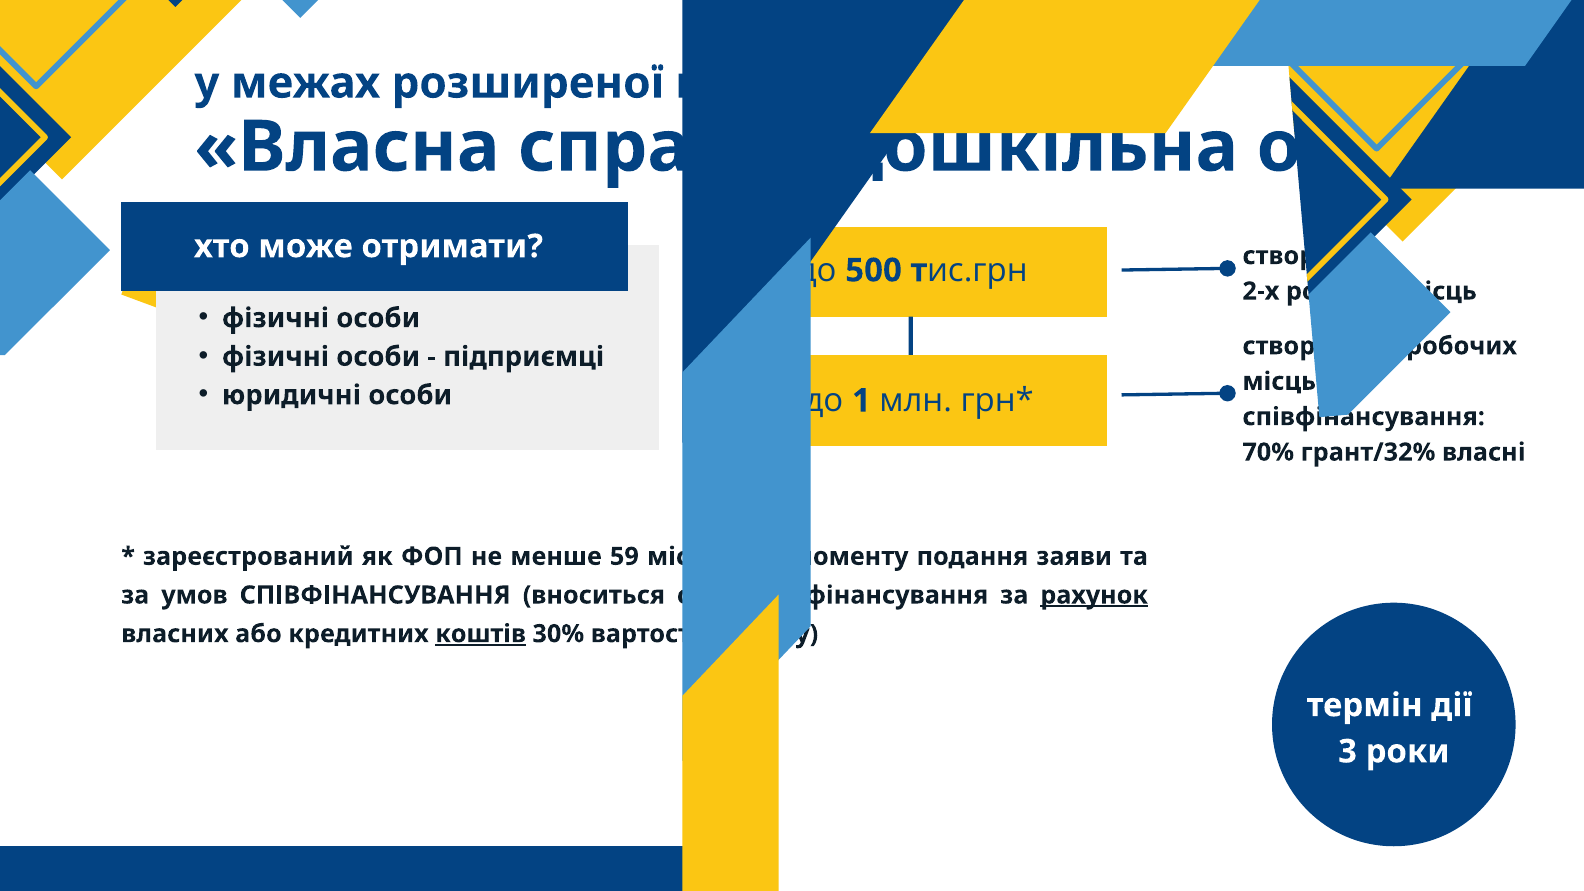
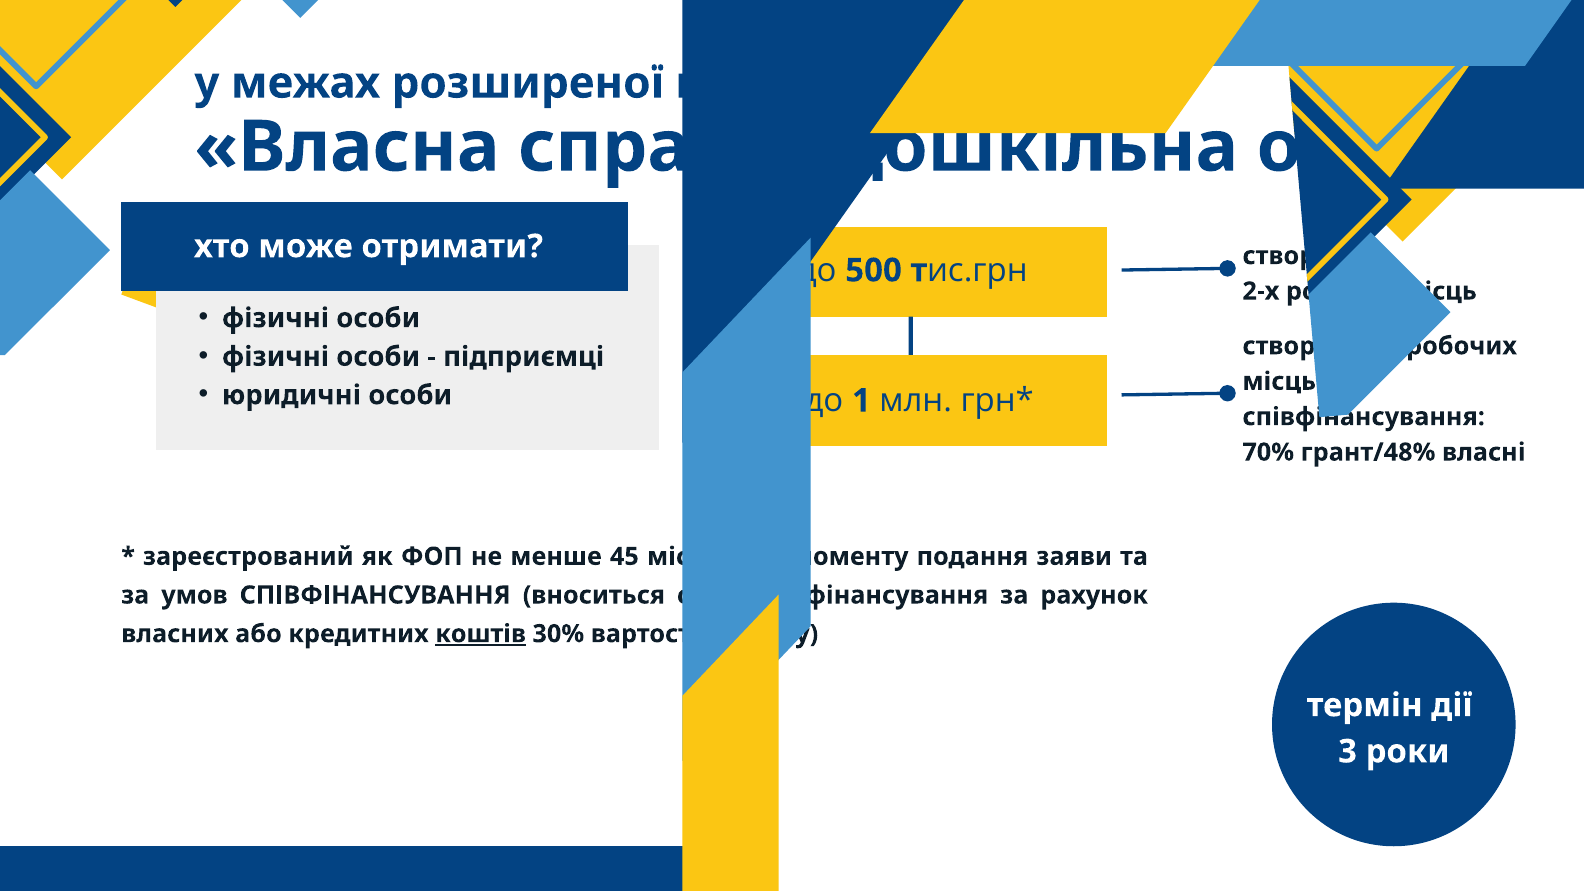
грант/32%: грант/32% -> грант/48% (1368, 452)
59: 59 -> 45 (624, 557)
рахунок underline: present -> none (1094, 595)
